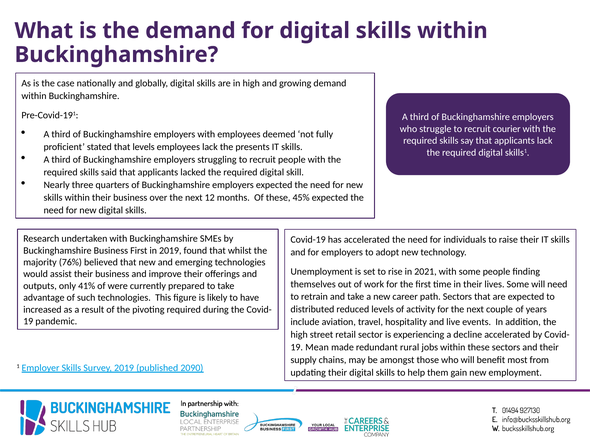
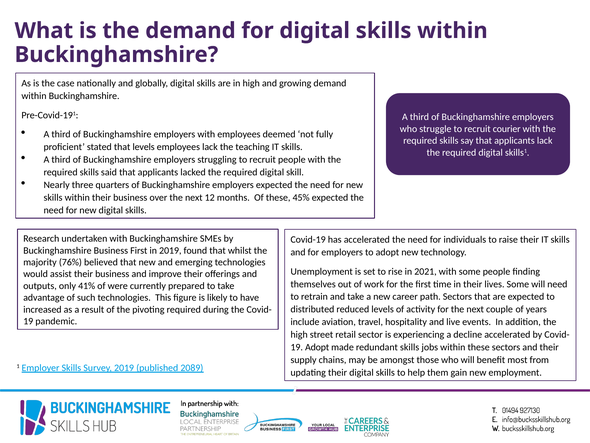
presents: presents -> teaching (253, 147)
Mean: Mean -> Adopt (317, 347)
redundant rural: rural -> skills (410, 347)
2090: 2090 -> 2089 (192, 368)
